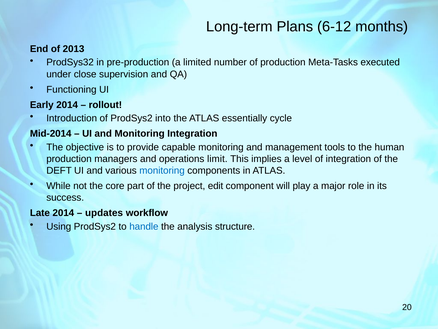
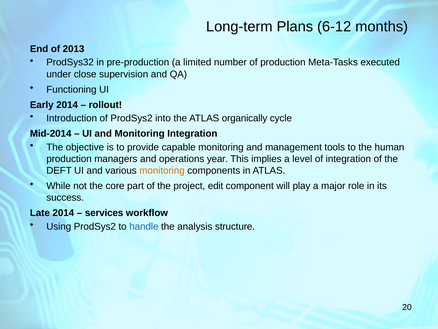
essentially: essentially -> organically (245, 118)
limit: limit -> year (217, 159)
monitoring colour: blue -> orange (162, 170)
updates: updates -> services (104, 213)
